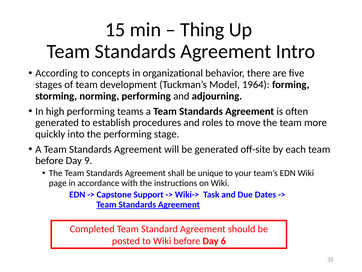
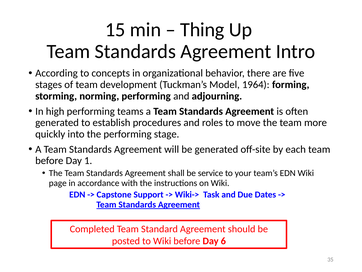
9: 9 -> 1 (88, 160)
unique: unique -> service (211, 173)
